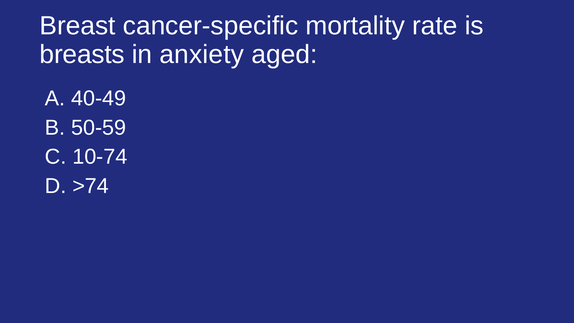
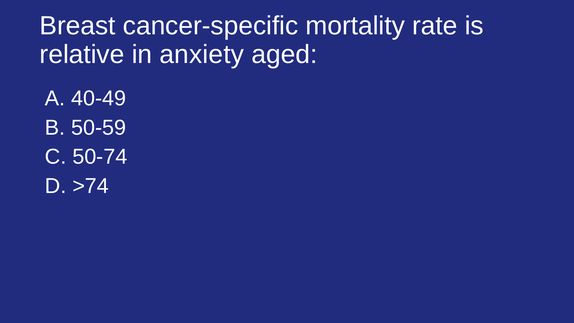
breasts: breasts -> relative (82, 54)
10-74: 10-74 -> 50-74 (100, 157)
